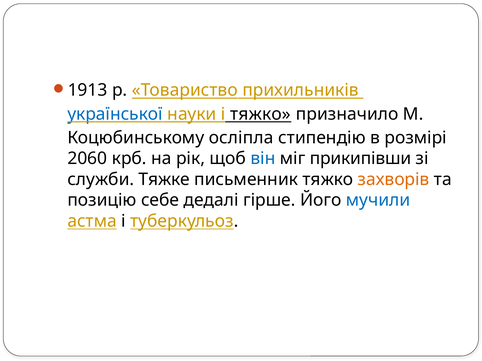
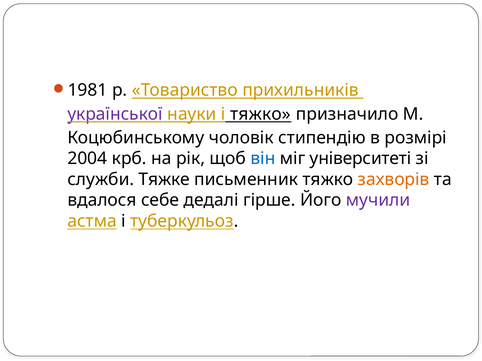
1913: 1913 -> 1981 (88, 90)
української colour: blue -> purple (115, 114)
осліпла: осліпла -> чоловік (241, 138)
2060: 2060 -> 2004 (87, 159)
прикипівши: прикипівши -> університеті (361, 159)
позицію: позицію -> вдалося (102, 201)
мучили colour: blue -> purple (378, 201)
